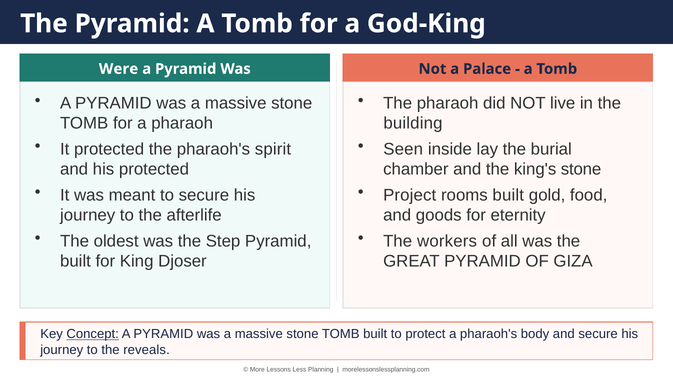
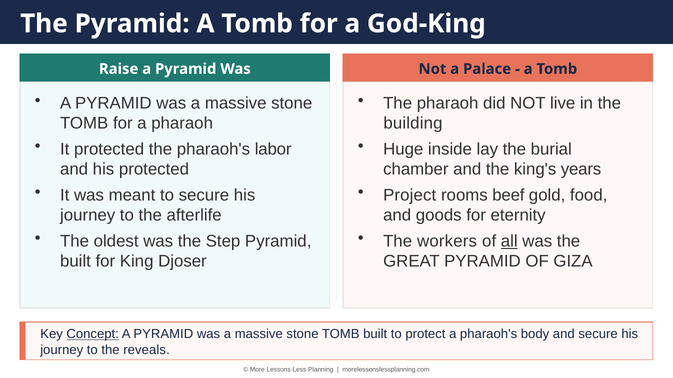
Were: Were -> Raise (119, 69)
spirit: spirit -> labor (273, 149)
Seen: Seen -> Huge (403, 149)
king's stone: stone -> years (581, 170)
rooms built: built -> beef (508, 195)
all underline: none -> present (509, 241)
